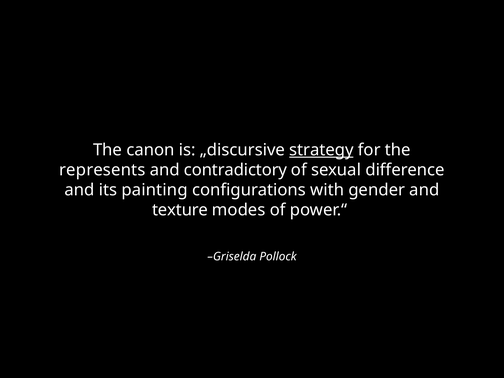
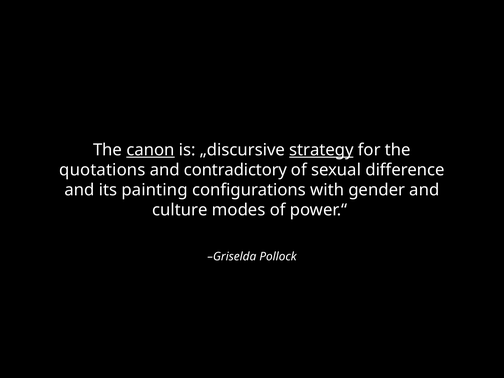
canon underline: none -> present (150, 150)
represents: represents -> quotations (102, 170)
texture: texture -> culture (180, 210)
